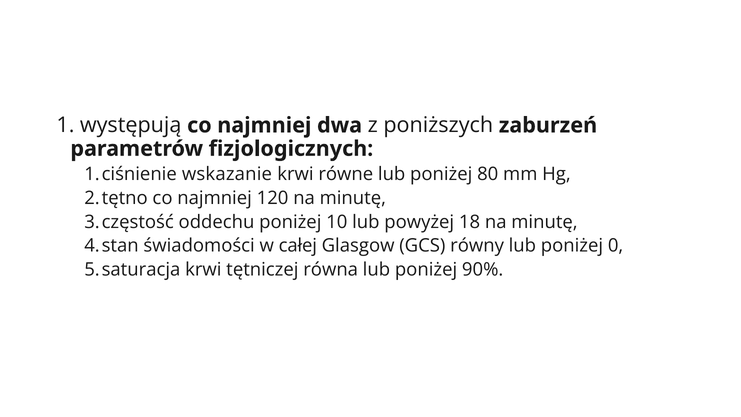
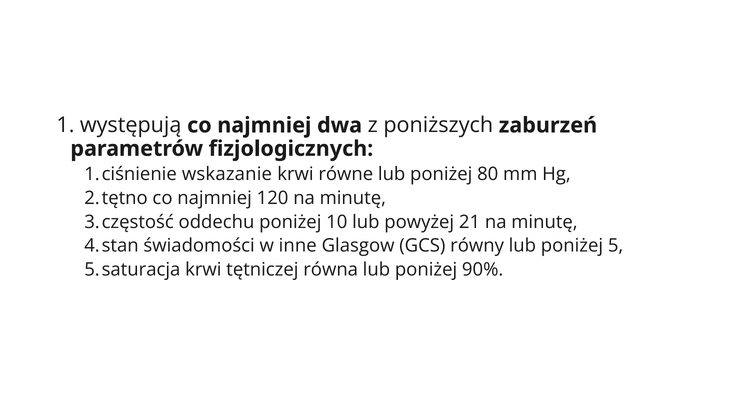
18: 18 -> 21 (470, 222)
całej: całej -> inne (298, 246)
0: 0 -> 5 (616, 246)
